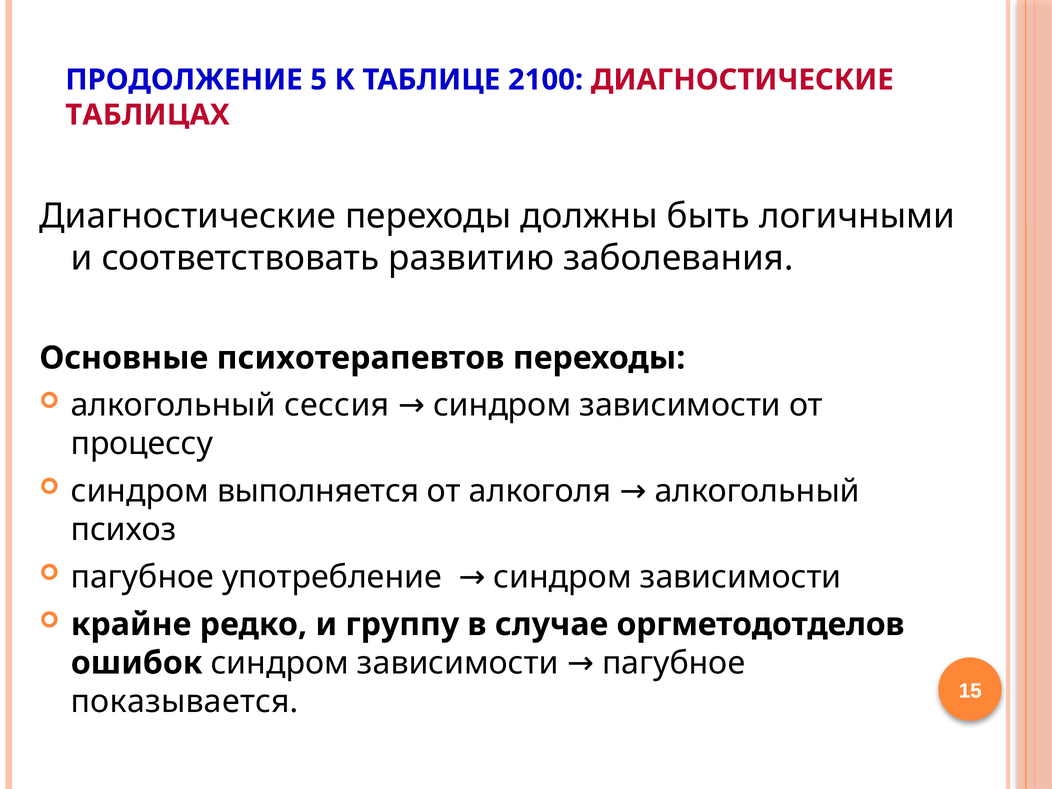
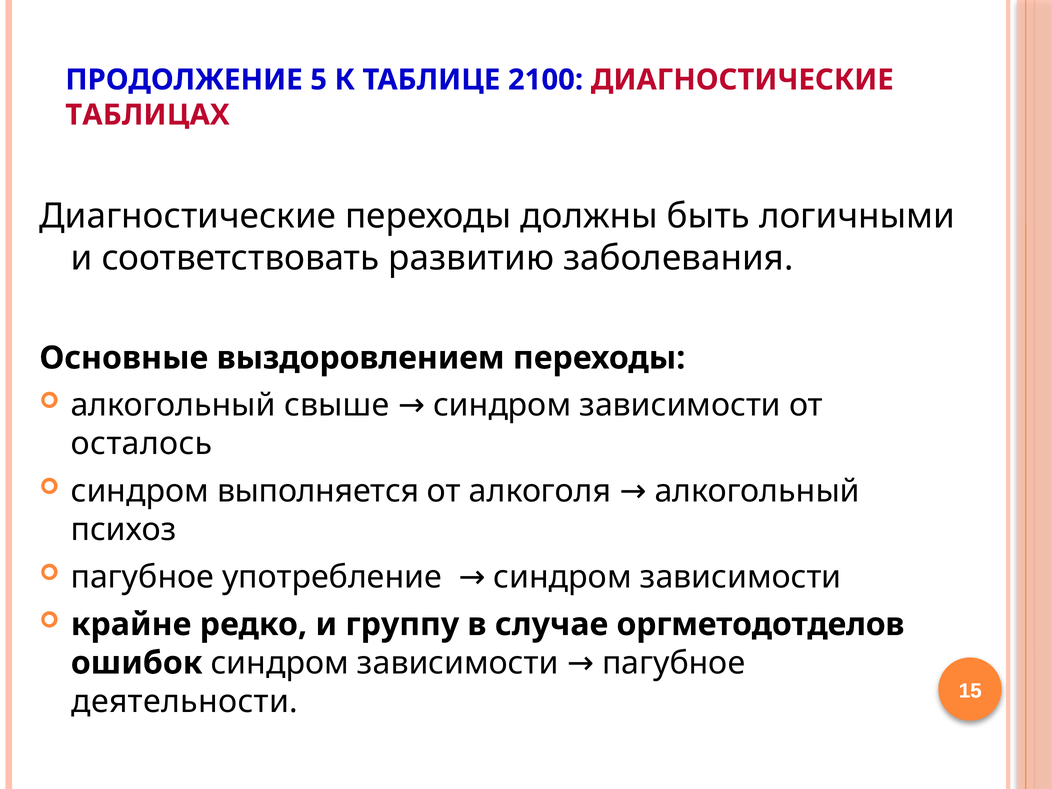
психотерапевтов: психотерапевтов -> выздоровлением (361, 358)
сессия: сессия -> свыше (337, 405)
процессу: процессу -> осталось (142, 444)
показывается: показывается -> деятельности (185, 702)
